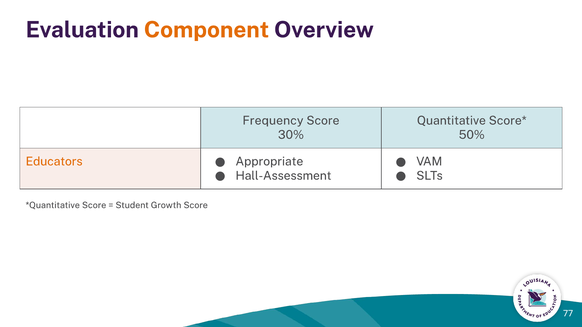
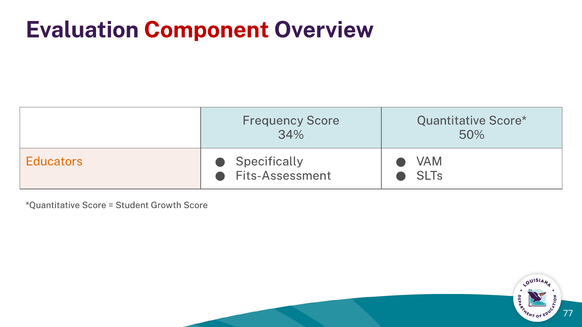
Component colour: orange -> red (207, 30)
30%: 30% -> 34% (291, 135)
Appropriate: Appropriate -> Specifically (269, 162)
Hall-Assessment: Hall-Assessment -> Fits-Assessment (283, 176)
